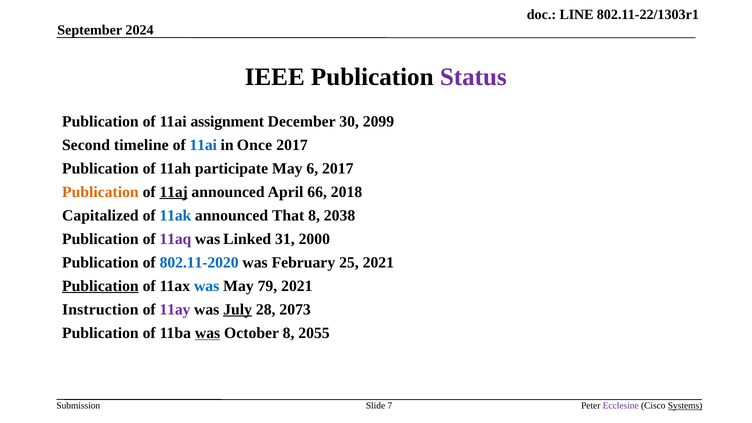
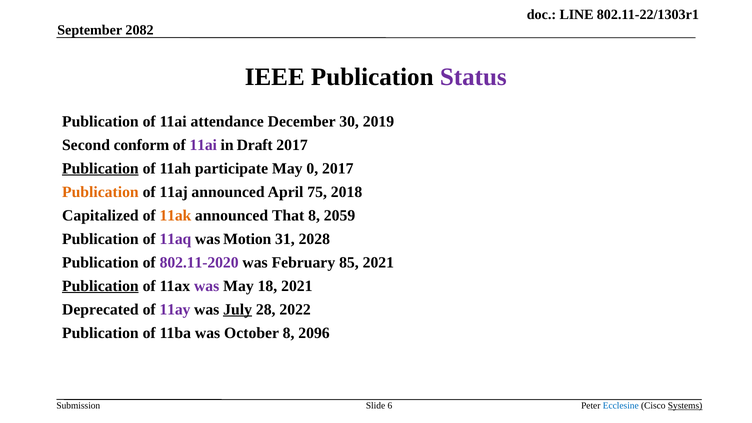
2024: 2024 -> 2082 (140, 30)
assignment: assignment -> attendance (227, 121)
2099: 2099 -> 2019 (378, 121)
timeline: timeline -> conform (141, 145)
11ai colour: blue -> purple (203, 145)
Once: Once -> Draft (255, 145)
Publication underline: none -> present (100, 168)
6: 6 -> 0 (312, 168)
11aj underline: present -> none (174, 192)
66: 66 -> 75 (317, 192)
11ak colour: blue -> orange (175, 215)
2038: 2038 -> 2059 (340, 215)
Linked: Linked -> Motion (247, 239)
2000: 2000 -> 2028 (314, 239)
802.11-2020 colour: blue -> purple (199, 262)
25: 25 -> 85 (349, 262)
was colour: blue -> purple (207, 286)
79: 79 -> 18 (267, 286)
Instruction: Instruction -> Deprecated (100, 309)
2073: 2073 -> 2022 (295, 309)
was underline: present -> none (208, 333)
2055: 2055 -> 2096 (314, 333)
7: 7 -> 6 (390, 406)
Ecclesine colour: purple -> blue (621, 406)
